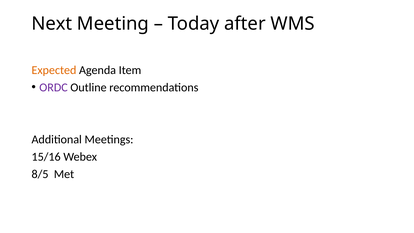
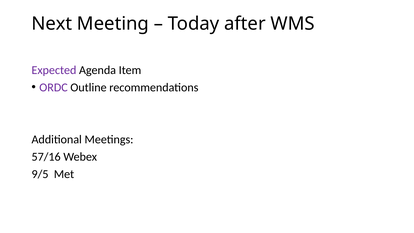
Expected colour: orange -> purple (54, 70)
15/16: 15/16 -> 57/16 (46, 157)
8/5: 8/5 -> 9/5 (40, 174)
